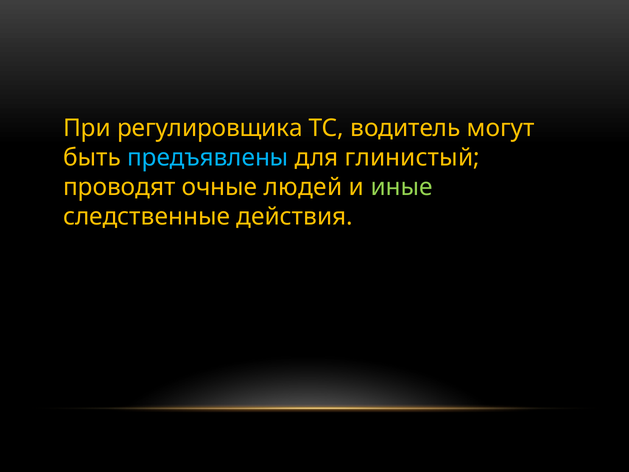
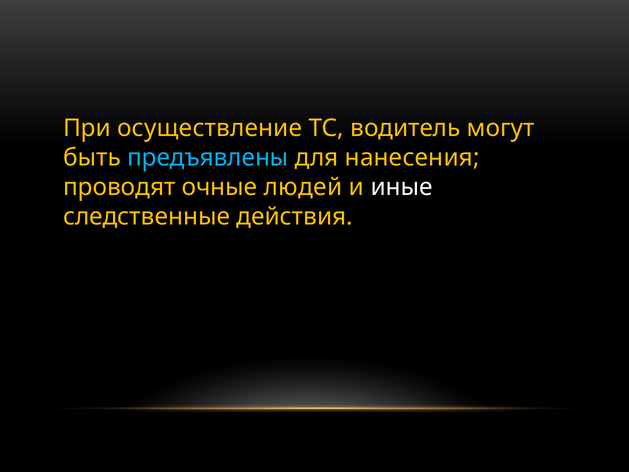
регулировщика: регулировщика -> осуществление (210, 128)
глинистый: глинистый -> нанесения (412, 158)
иные colour: light green -> white (402, 187)
